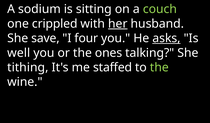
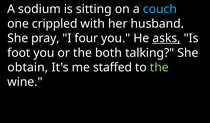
couch colour: light green -> light blue (160, 9)
her underline: present -> none (118, 24)
save: save -> pray (45, 38)
well: well -> foot (19, 53)
ones: ones -> both (108, 53)
tithing: tithing -> obtain (28, 67)
